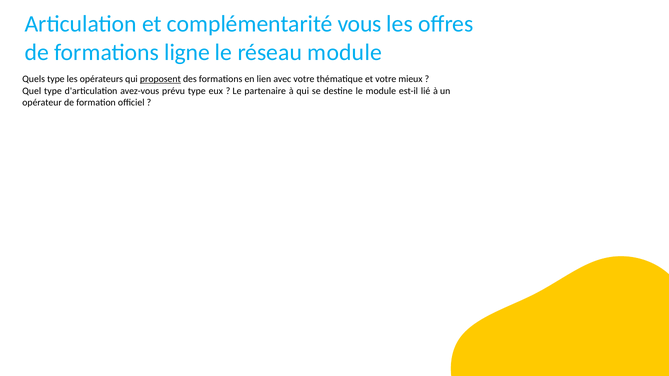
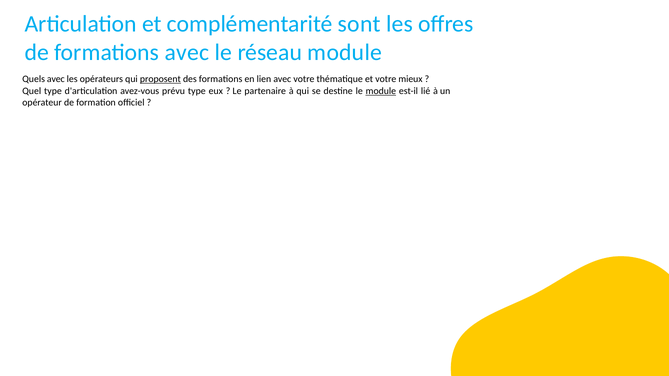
vous: vous -> sont (359, 24)
formations ligne: ligne -> avec (187, 52)
Quels type: type -> avec (56, 79)
module underline: none -> present (381, 91)
